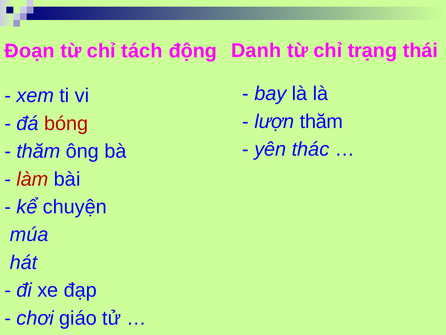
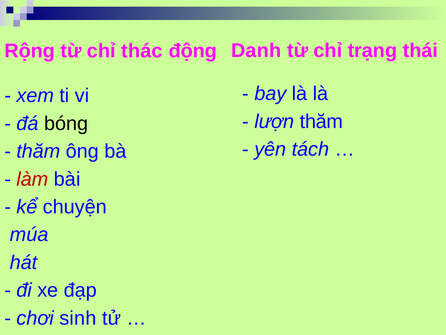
Đoạn: Đoạn -> Rộng (30, 51)
tách: tách -> thác (142, 51)
bóng colour: red -> black (66, 123)
thác: thác -> tách (311, 149)
giáo: giáo -> sinh (78, 318)
